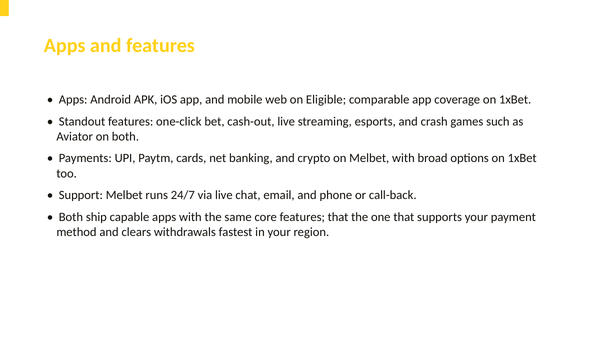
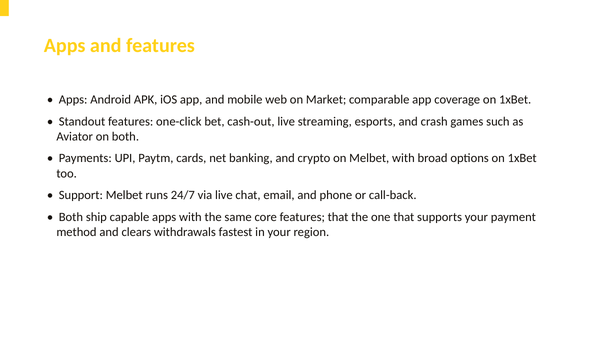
Eligible: Eligible -> Market (326, 100)
